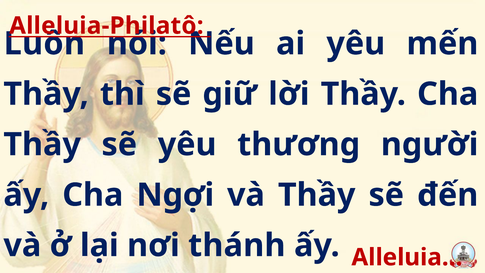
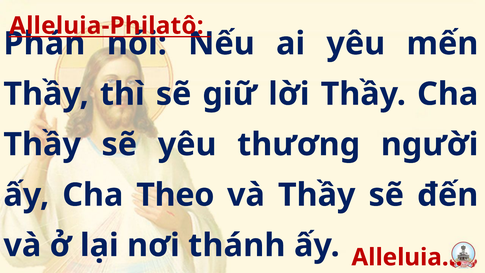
Luôn: Luôn -> Phán (44, 44)
Ngợi: Ngợi -> Theo (175, 195)
